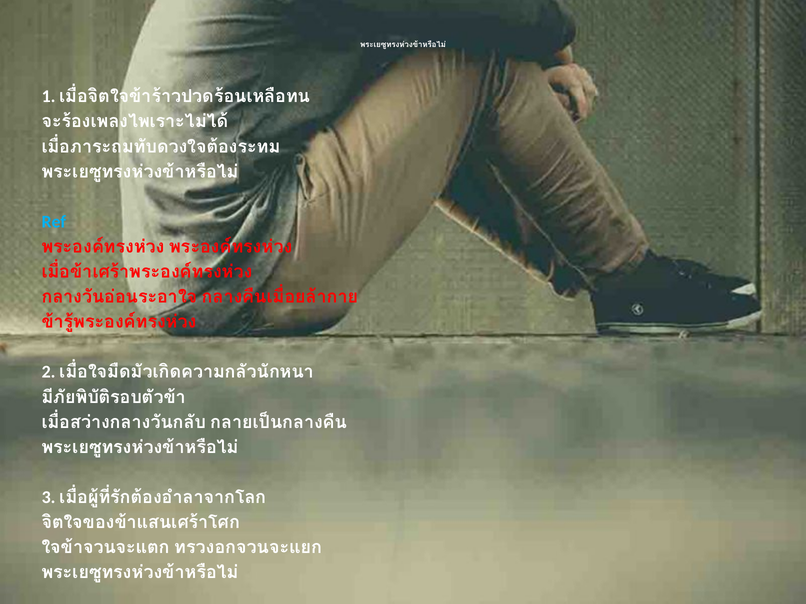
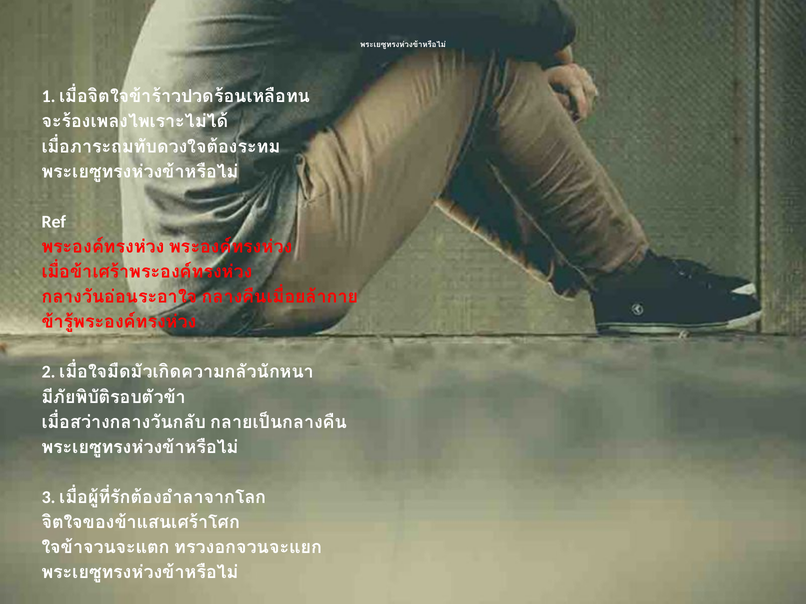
Ref colour: light blue -> white (54, 222)
